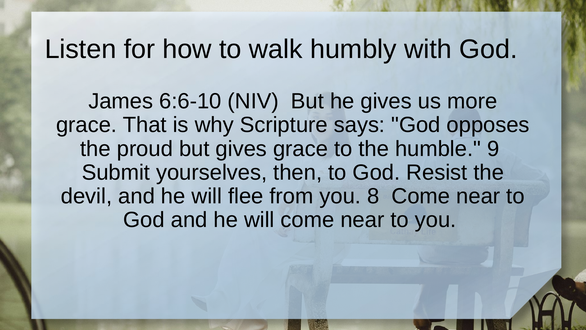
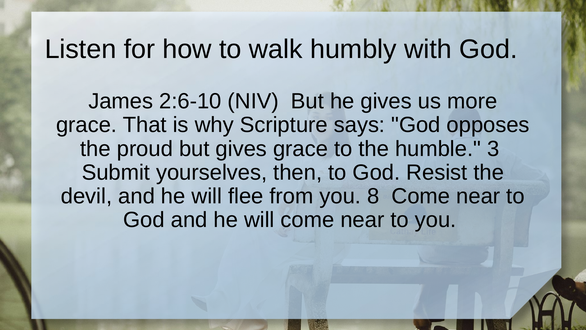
6:6-10: 6:6-10 -> 2:6-10 (190, 101)
9: 9 -> 3 (493, 149)
